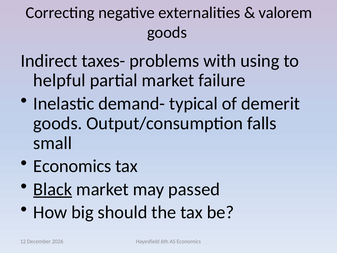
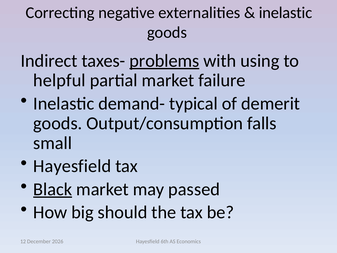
valorem: valorem -> inelastic (286, 13)
problems underline: none -> present (164, 61)
Economics: Economics -> Hayesfield (72, 166)
